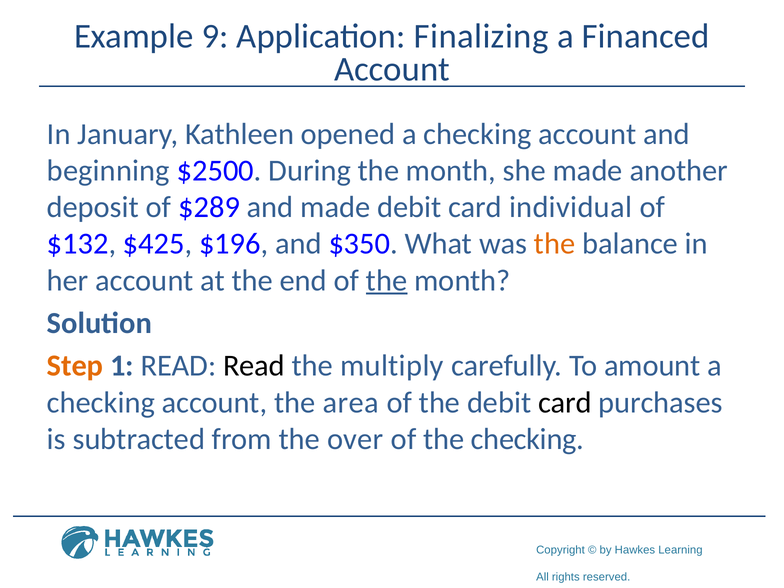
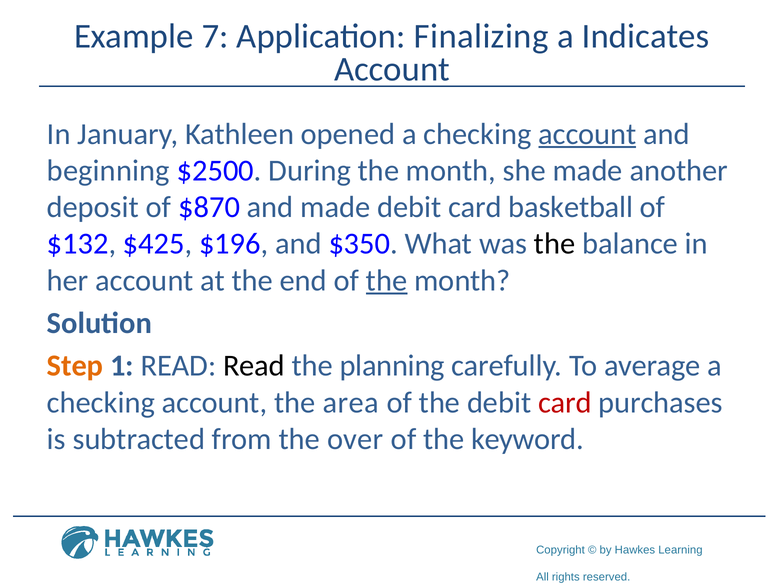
9: 9 -> 7 (215, 36)
Financed: Financed -> Indicates (646, 36)
account underline: none -> present (587, 134)
$289: $289 -> $870 (209, 207)
individual: individual -> basketball (571, 207)
the colour: orange -> black (555, 244)
multiply: multiply -> planning (392, 366)
amount: amount -> average (652, 366)
card colour: black -> red (565, 403)
the checking: checking -> keyword (527, 439)
